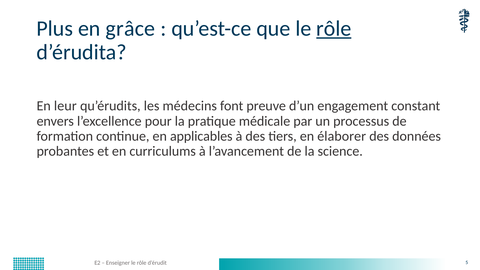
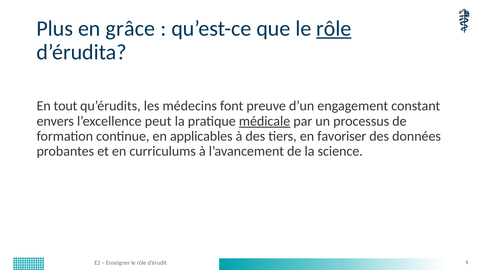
leur: leur -> tout (65, 106)
pour: pour -> peut (158, 121)
médicale underline: none -> present (265, 121)
élaborer: élaborer -> favoriser (342, 136)
